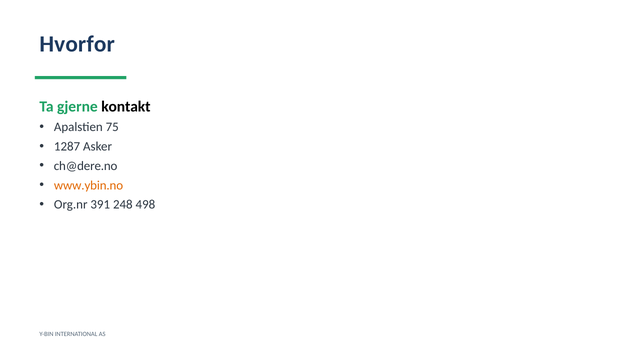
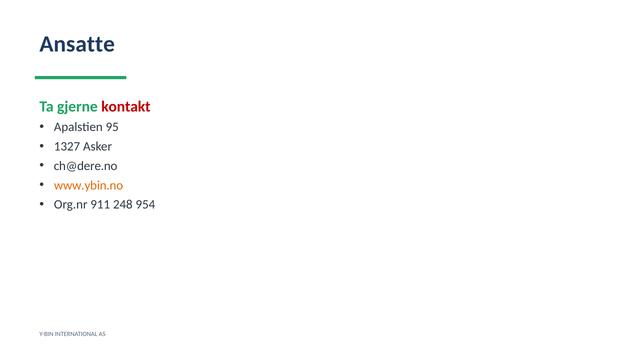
Hvorfor: Hvorfor -> Ansatte (77, 44)
kontakt colour: black -> red (126, 107)
75: 75 -> 95 (112, 127)
1287: 1287 -> 1327 (67, 147)
391: 391 -> 911 (100, 205)
498: 498 -> 954 (145, 205)
